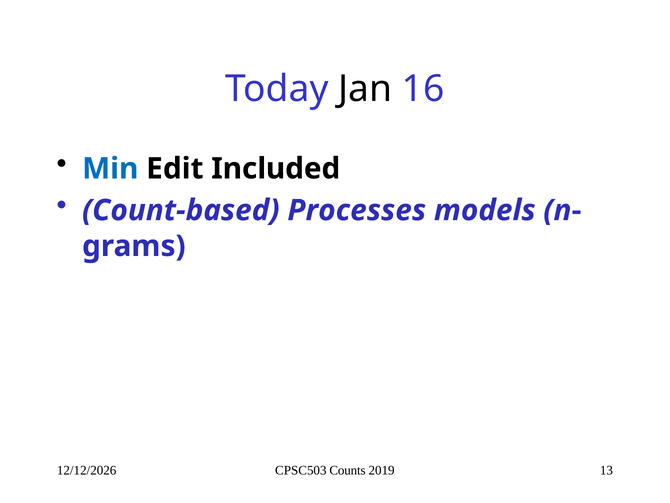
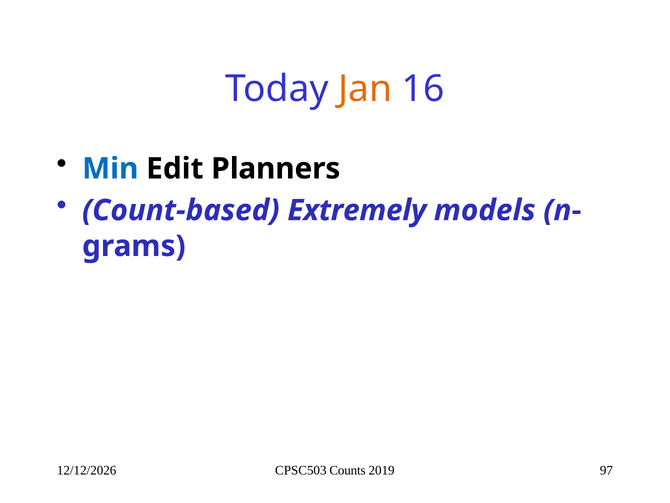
Jan colour: black -> orange (365, 89)
Included: Included -> Planners (276, 168)
Processes: Processes -> Extremely (357, 210)
13: 13 -> 97 (607, 470)
